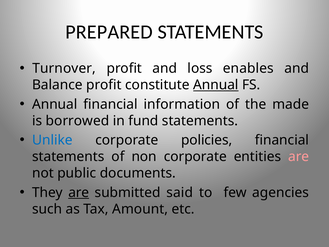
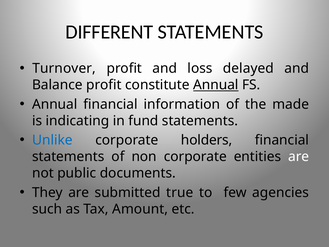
PREPARED: PREPARED -> DIFFERENT (109, 32)
enables: enables -> delayed (248, 68)
borrowed: borrowed -> indicating (77, 121)
policies: policies -> holders (207, 140)
are colour: pink -> white (299, 157)
are underline: present -> none (79, 192)
said: said -> true (180, 192)
